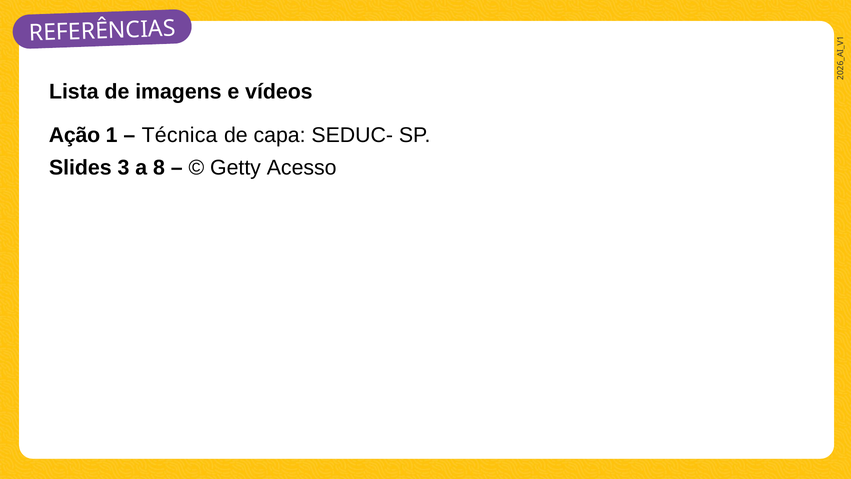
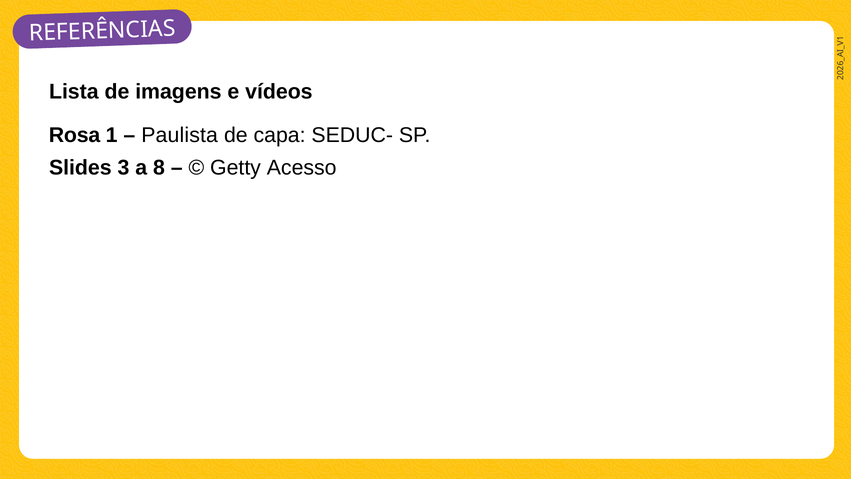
Ação: Ação -> Rosa (75, 135)
Técnica: Técnica -> Paulista (180, 135)
